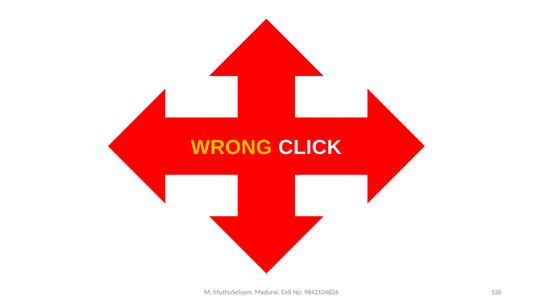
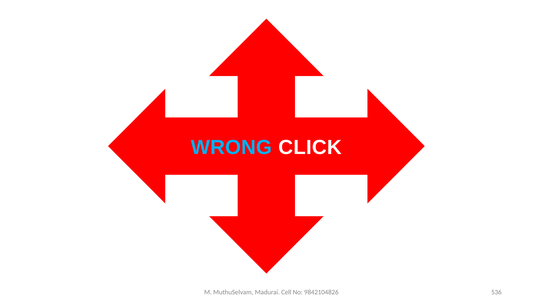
WRONG colour: yellow -> light blue (231, 147)
